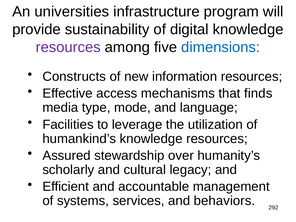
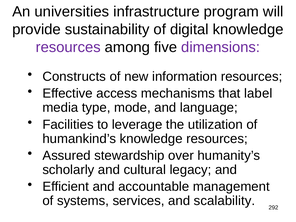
dimensions colour: blue -> purple (221, 47)
finds: finds -> label (258, 93)
behaviors: behaviors -> scalability (224, 201)
